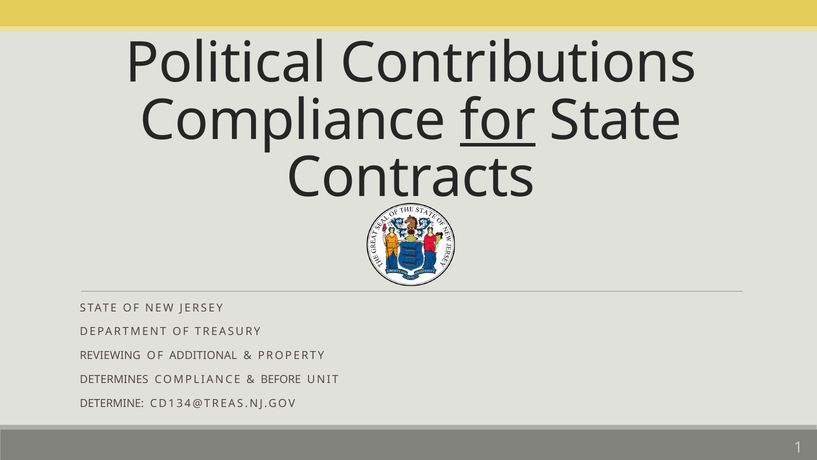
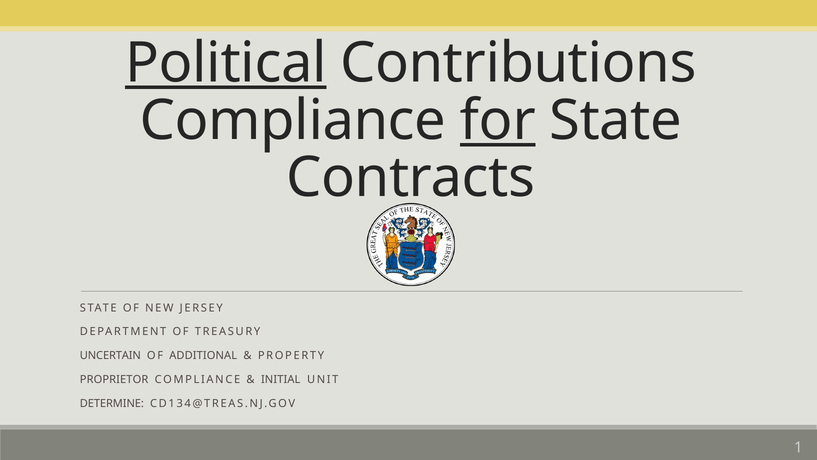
Political underline: none -> present (226, 63)
REVIEWING: REVIEWING -> UNCERTAIN (110, 355)
DETERMINES: DETERMINES -> PROPRIETOR (114, 379)
BEFORE: BEFORE -> INITIAL (281, 379)
